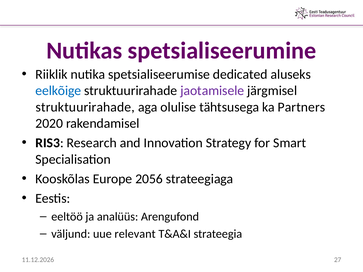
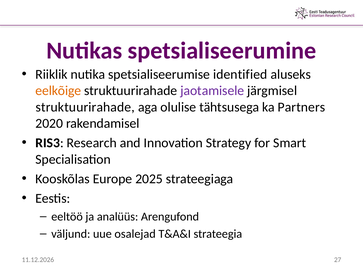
dedicated: dedicated -> identified (240, 74)
eelkõige colour: blue -> orange (58, 91)
2056: 2056 -> 2025 (149, 179)
relevant: relevant -> osalejad (135, 234)
